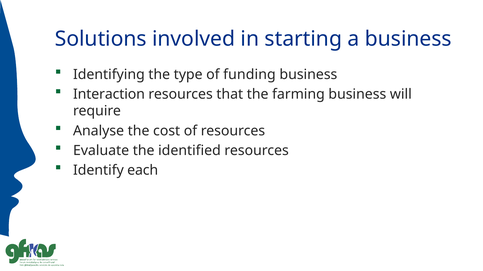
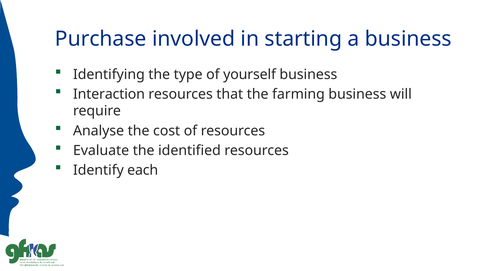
Solutions: Solutions -> Purchase (101, 39)
funding: funding -> yourself (250, 75)
